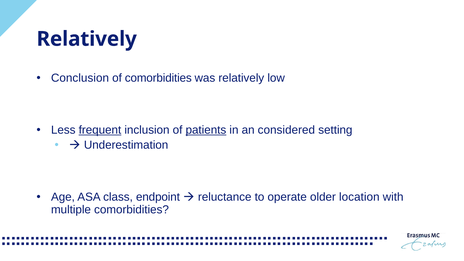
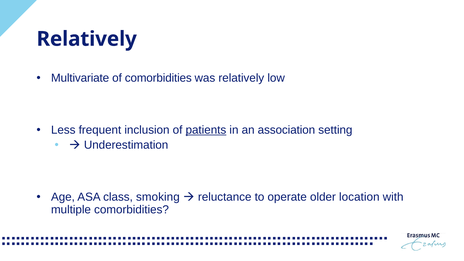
Conclusion: Conclusion -> Multivariate (80, 78)
frequent underline: present -> none (100, 130)
considered: considered -> association (286, 130)
endpoint: endpoint -> smoking (158, 197)
